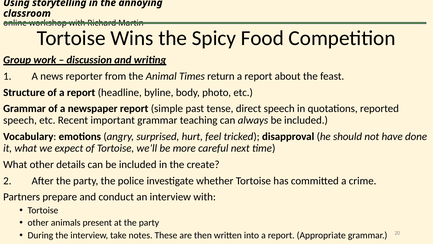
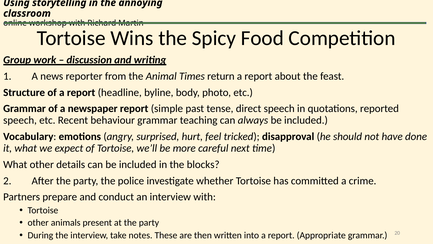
important: important -> behaviour (113, 120)
create: create -> blocks (203, 164)
